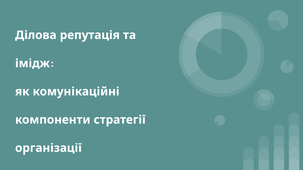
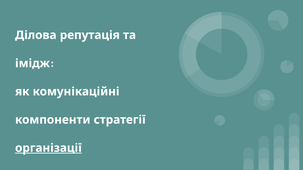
організації underline: none -> present (48, 148)
